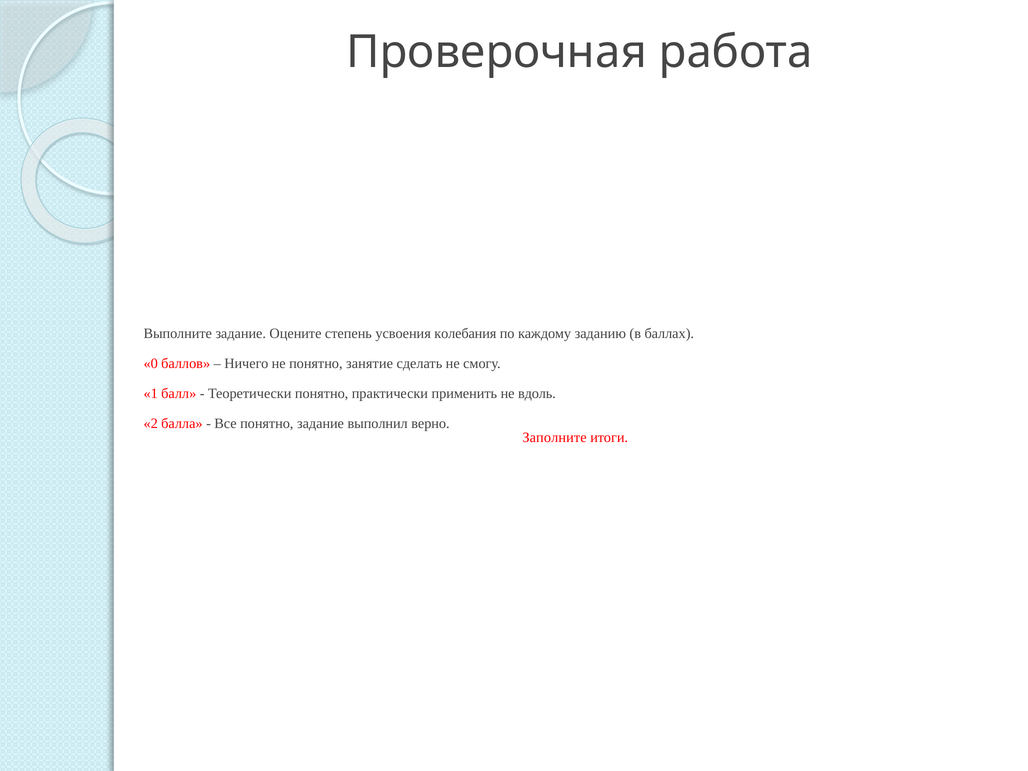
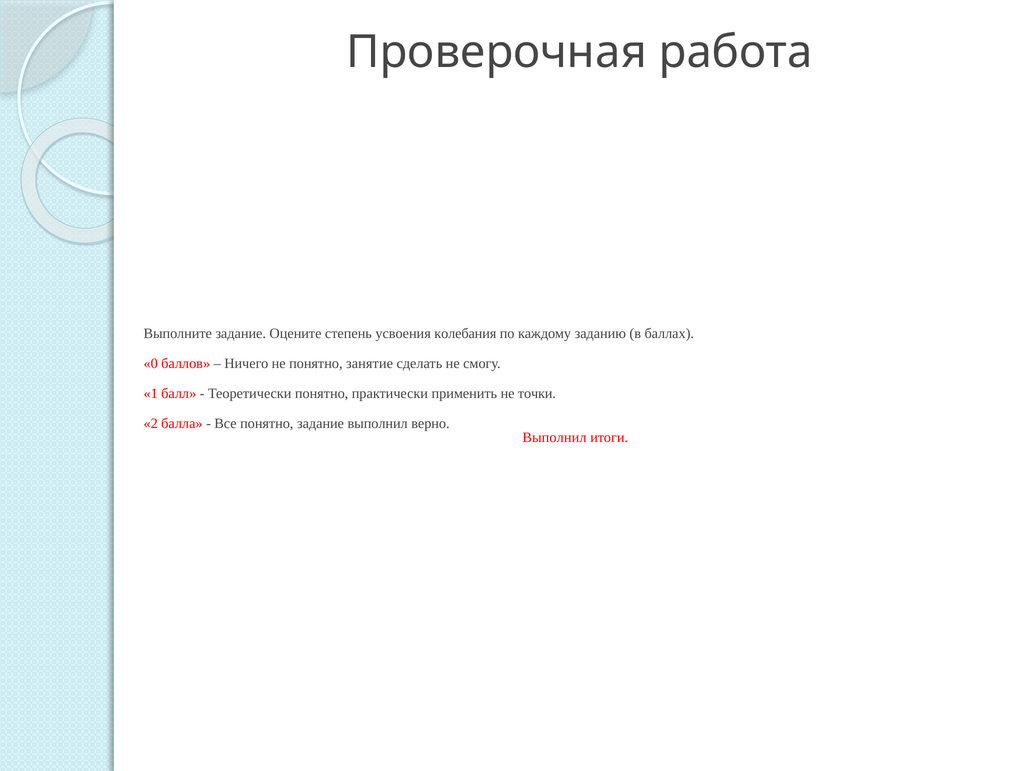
вдоль: вдоль -> точки (537, 394)
Заполните: Заполните -> Выполнил (555, 438)
